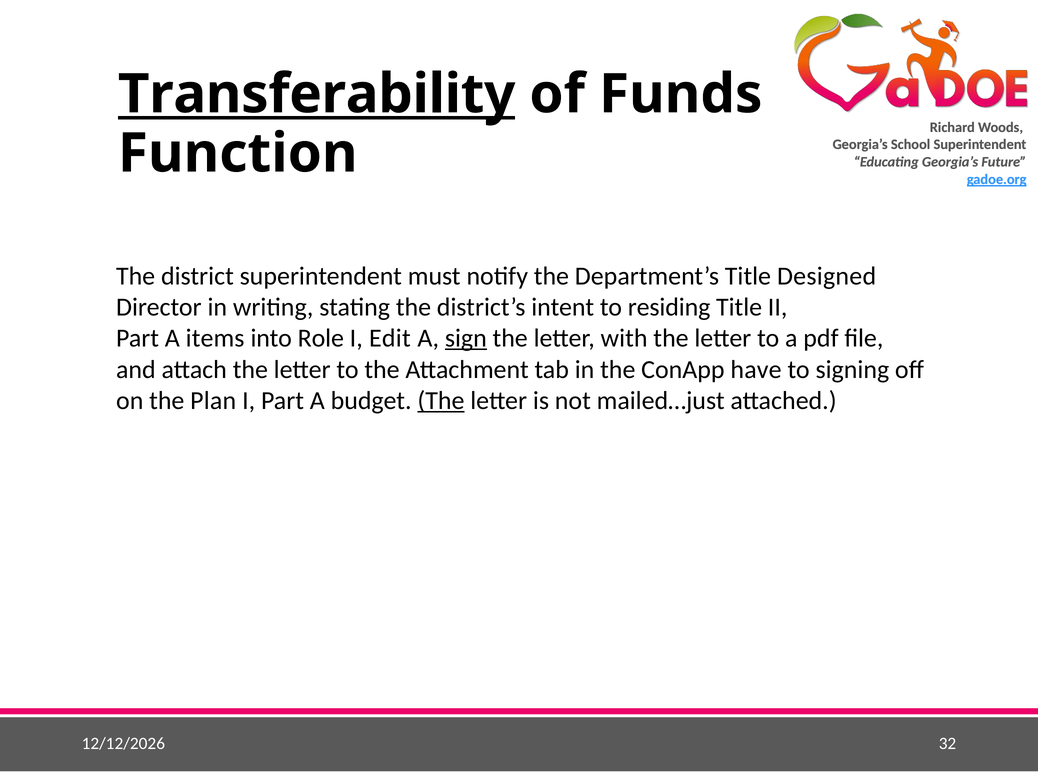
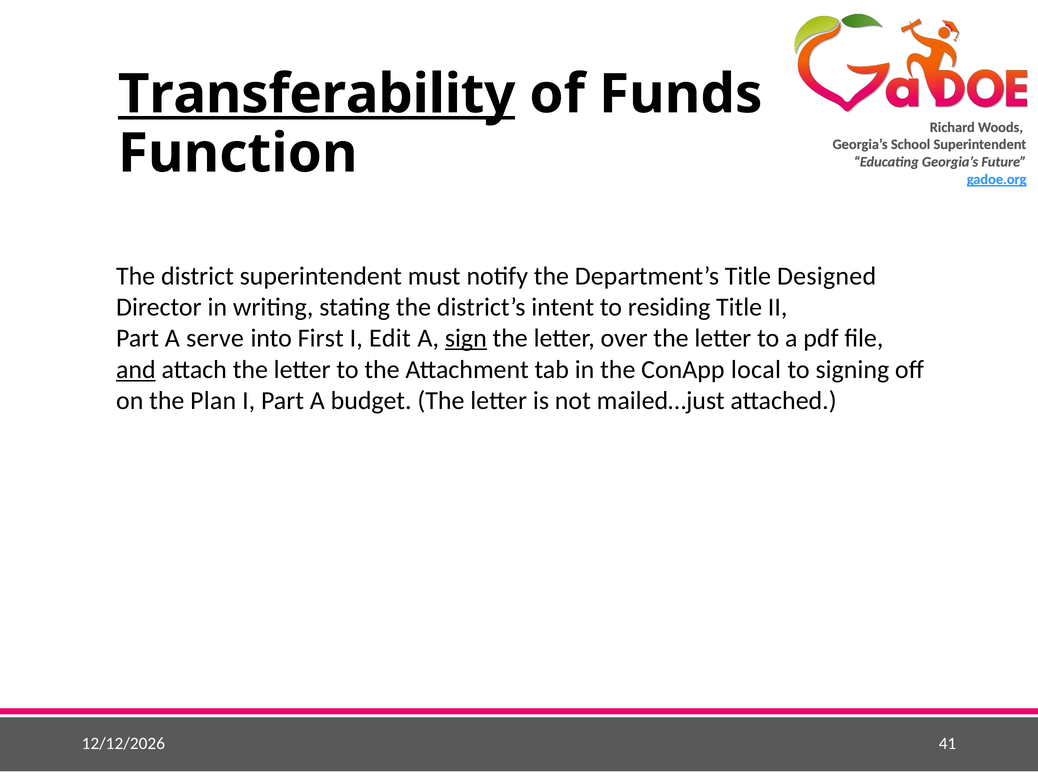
items: items -> serve (215, 338)
Role: Role -> First (321, 338)
with: with -> over (624, 338)
and underline: none -> present (136, 369)
have: have -> local (756, 369)
The underline: present -> none (441, 400)
32: 32 -> 41 (948, 743)
